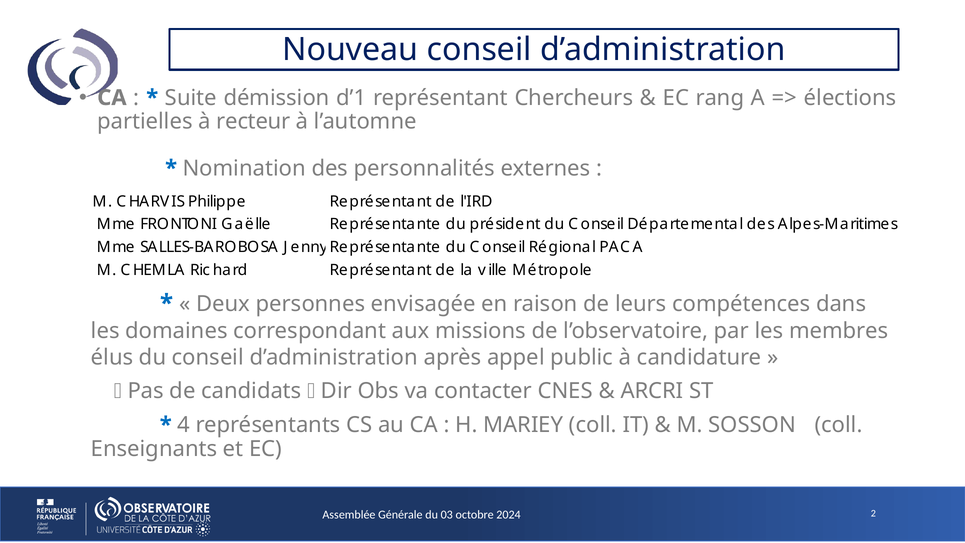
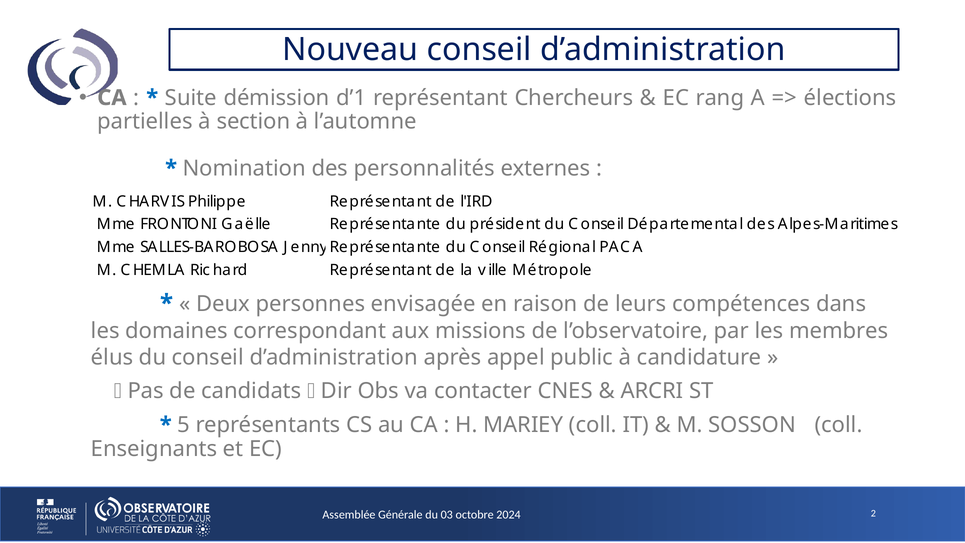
recteur: recteur -> section (253, 122)
4: 4 -> 5 (184, 425)
